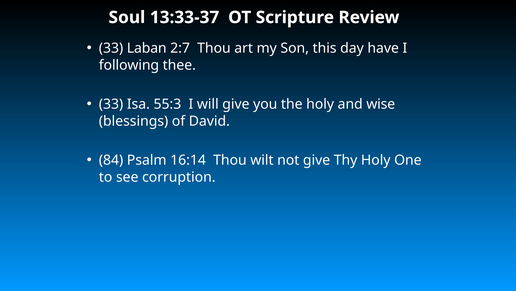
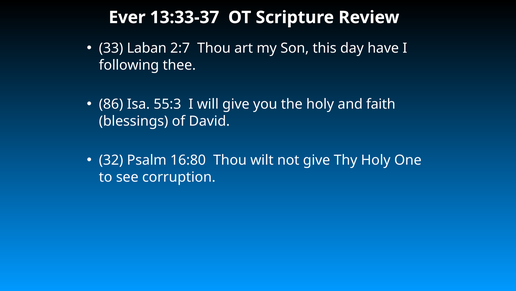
Soul: Soul -> Ever (127, 17)
33: 33 -> 86 (111, 104)
wise: wise -> faith (381, 104)
84: 84 -> 32 (111, 160)
16:14: 16:14 -> 16:80 (188, 160)
